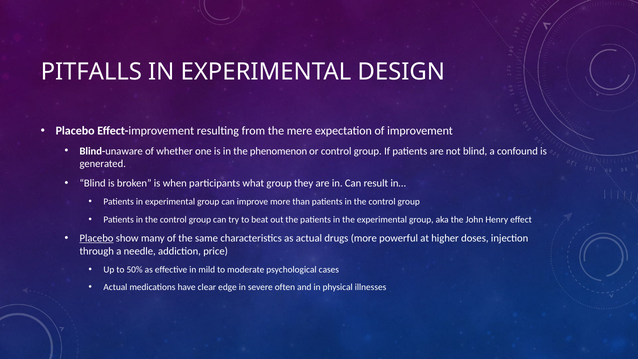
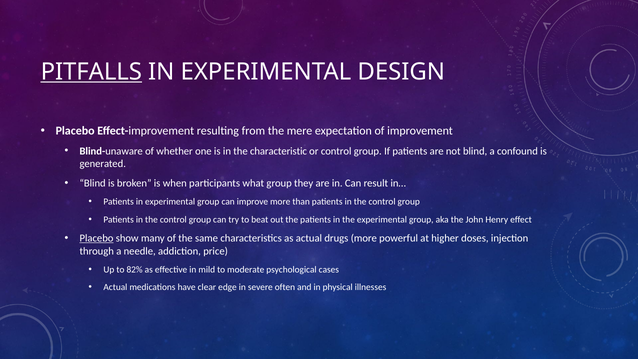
PITFALLS underline: none -> present (91, 72)
phenomenon: phenomenon -> characteristic (279, 151)
50%: 50% -> 82% (135, 269)
